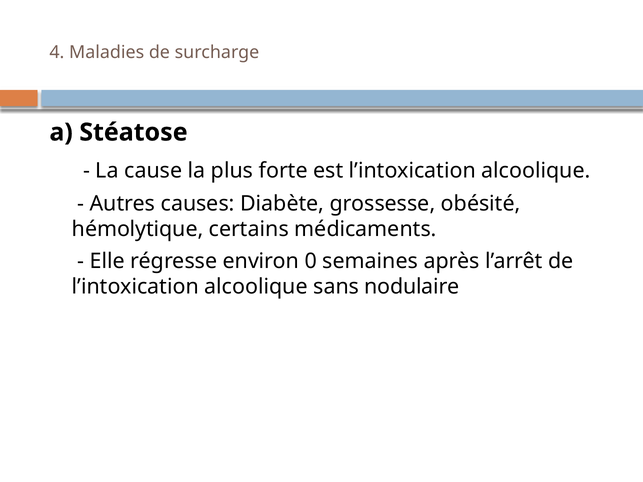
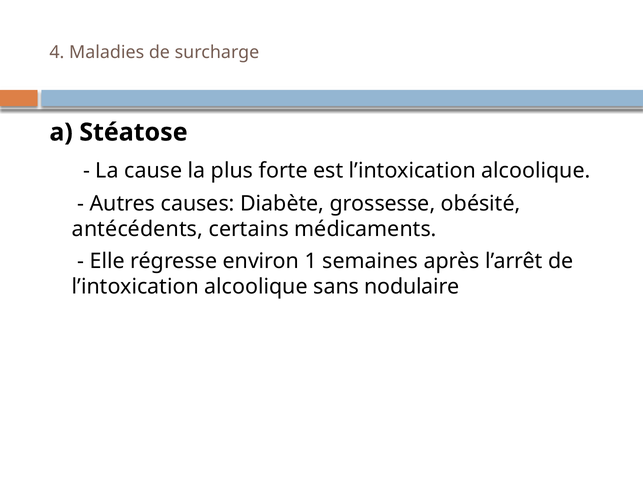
hémolytique: hémolytique -> antécédents (137, 229)
0: 0 -> 1 (311, 261)
